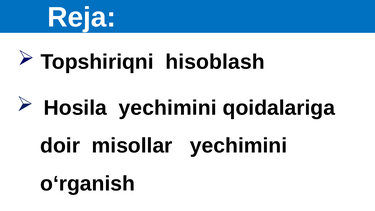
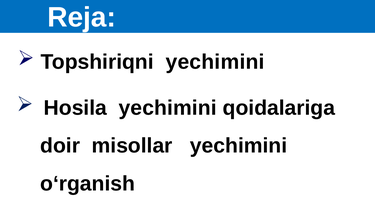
Topshiriqni hisoblash: hisoblash -> yechimini (215, 62)
